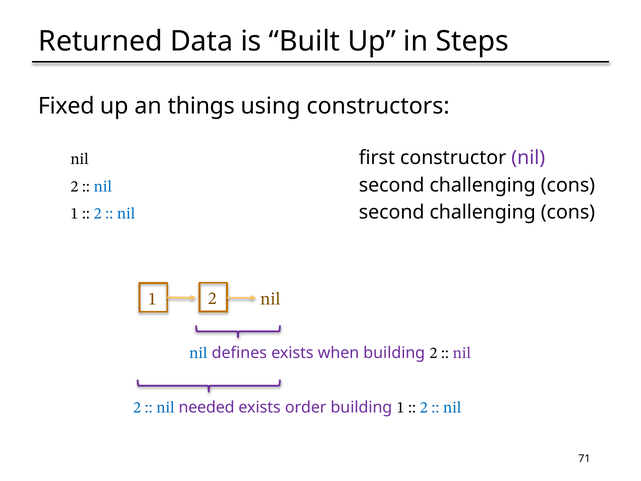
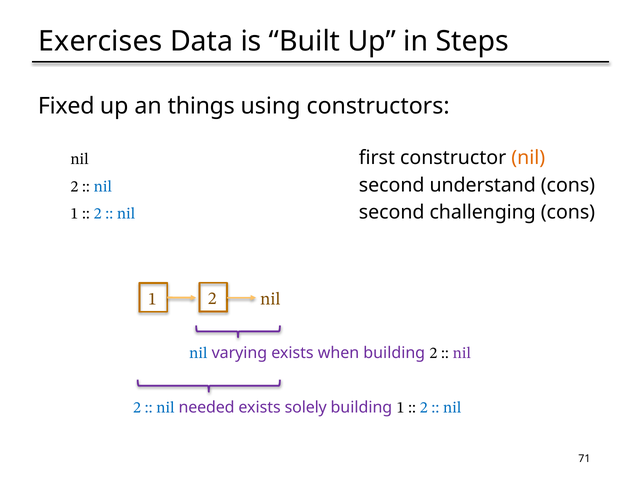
Returned: Returned -> Exercises (100, 41)
nil colour: purple -> orange (528, 158)
challenging: challenging -> understand (483, 185)
defines: defines -> varying (239, 353)
order: order -> solely (306, 407)
